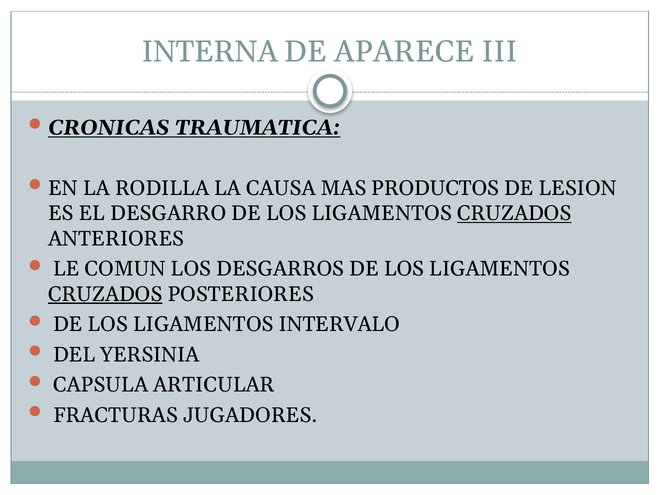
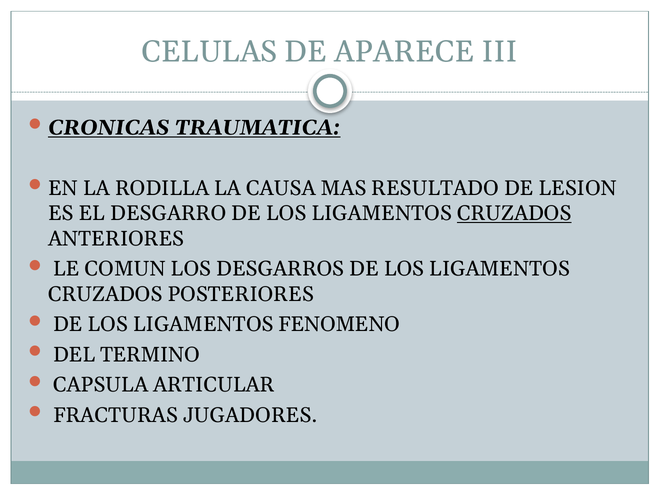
INTERNA: INTERNA -> CELULAS (210, 52)
PRODUCTOS: PRODUCTOS -> RESULTADO (435, 188)
CRUZADOS underline: present -> none (105, 294)
INTERVALO: INTERVALO -> FENOMENO (339, 324)
YERSINIA: YERSINIA -> TERMINO (150, 355)
